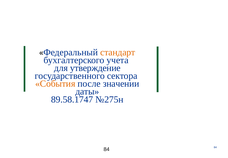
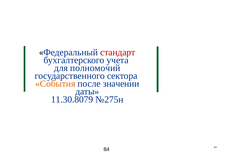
стандарт colour: orange -> red (118, 52)
утверждение: утверждение -> полномочий (95, 68)
89.58.1747: 89.58.1747 -> 11.30.8079 (72, 99)
